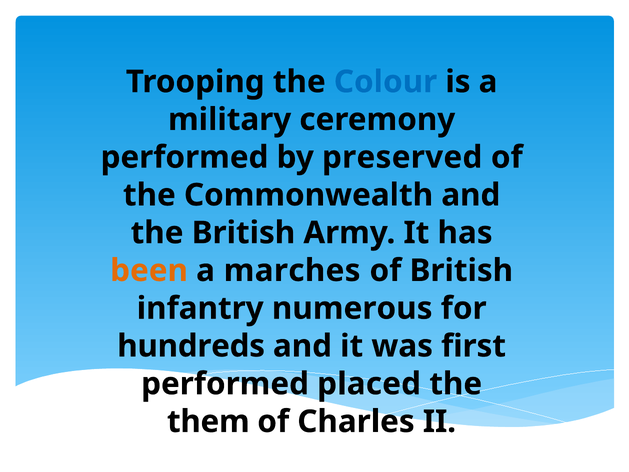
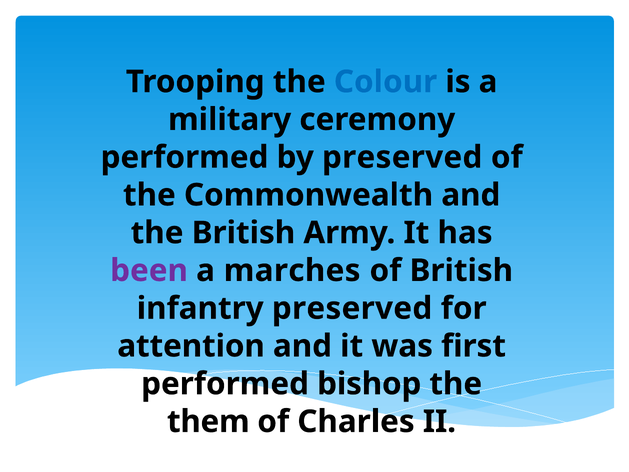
been colour: orange -> purple (149, 270)
infantry numerous: numerous -> preserved (352, 308)
hundreds: hundreds -> attention (191, 346)
placed: placed -> bishop (369, 384)
